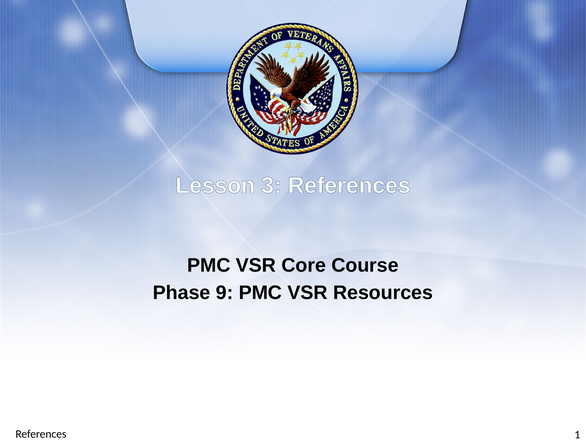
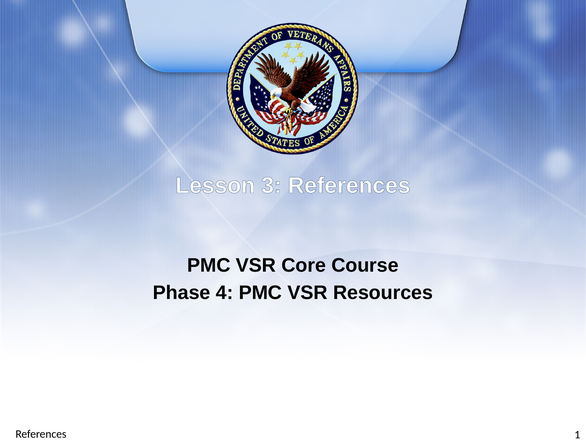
9: 9 -> 4 (225, 292)
